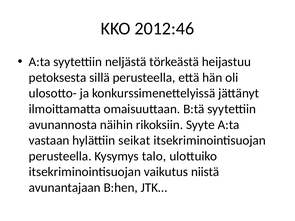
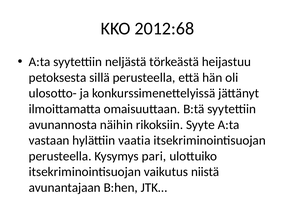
2012:46: 2012:46 -> 2012:68 (164, 29)
seikat: seikat -> vaatia (134, 141)
talo: talo -> pari (154, 156)
